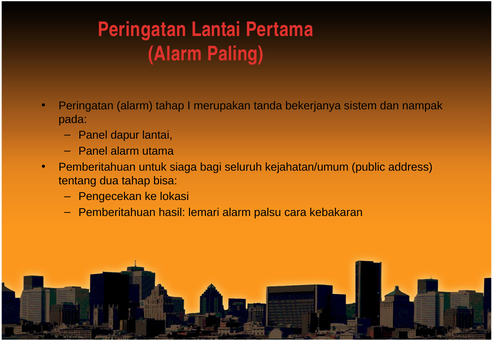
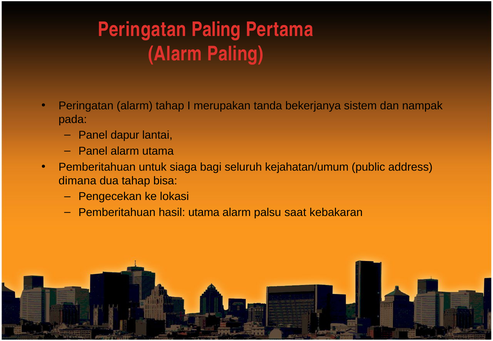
Peringatan Lantai: Lantai -> Paling (216, 29)
tentang: tentang -> dimana (77, 181)
hasil lemari: lemari -> utama (204, 213)
cara: cara -> saat (295, 213)
